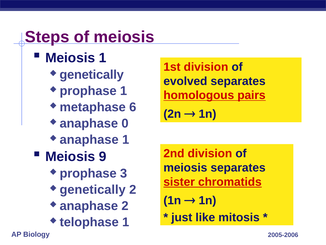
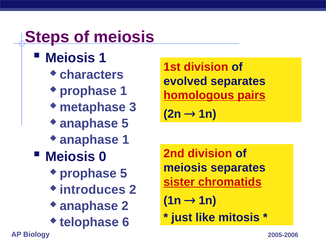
genetically: genetically -> characters (92, 75)
6: 6 -> 3 (133, 107)
anaphase 0: 0 -> 5 (125, 123)
9: 9 -> 0 (103, 156)
prophase 3: 3 -> 5 (124, 173)
genetically: genetically -> introduces (93, 189)
telophase 1: 1 -> 6 (126, 222)
